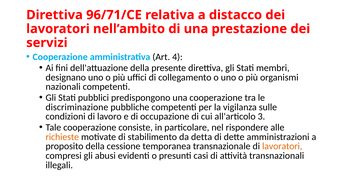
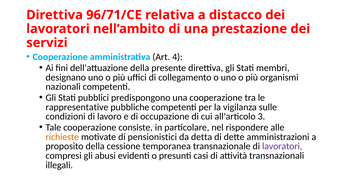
discriminazione: discriminazione -> rappresentative (77, 107)
stabilimento: stabilimento -> pensionistici (152, 137)
lavoratori colour: orange -> purple (282, 147)
